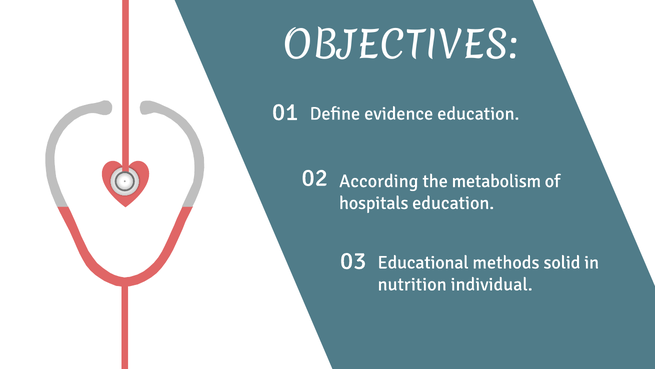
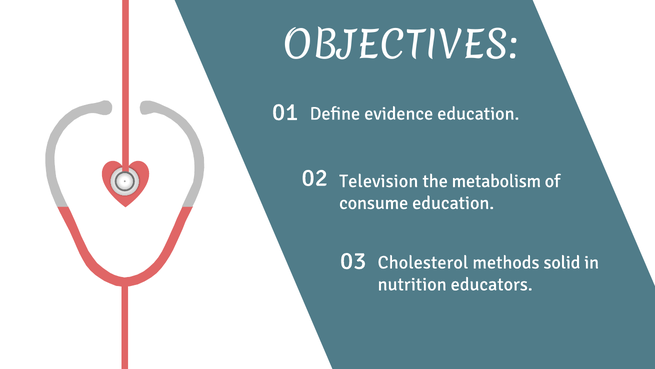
According: According -> Television (379, 181)
hospitals: hospitals -> consume (374, 203)
Educational: Educational -> Cholesterol (423, 262)
individual: individual -> educators (492, 284)
